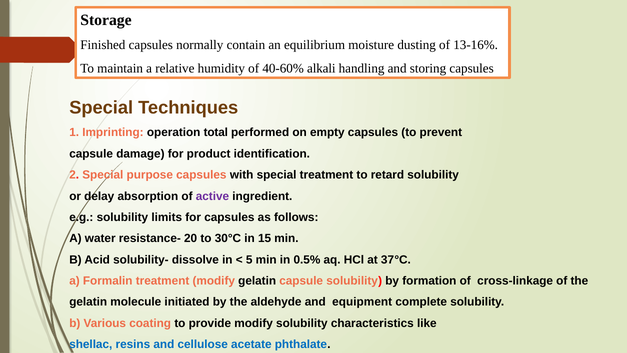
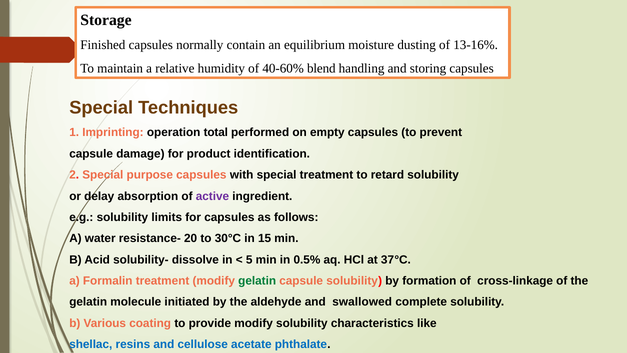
alkali: alkali -> blend (321, 69)
gelatin colour: black -> green (257, 281)
equipment: equipment -> swallowed (362, 302)
